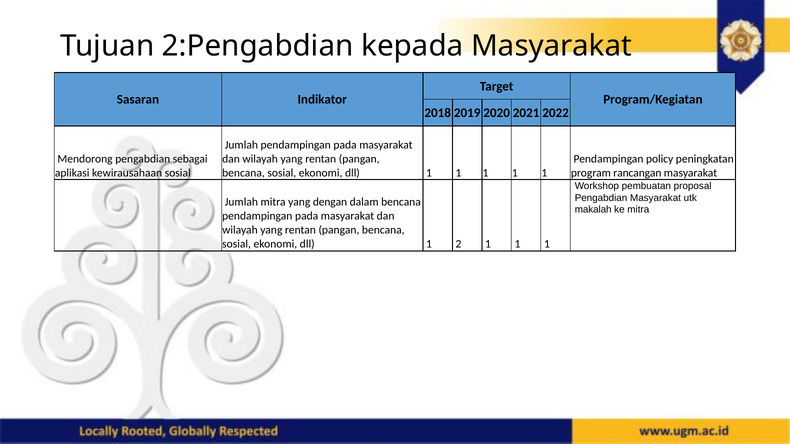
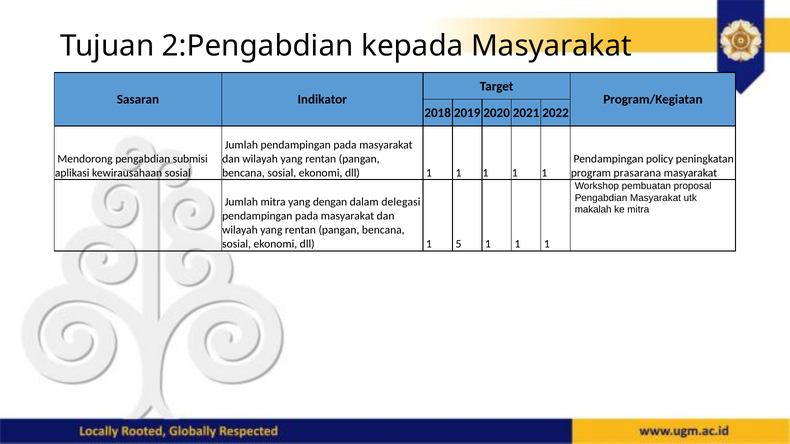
sebagai: sebagai -> submisi (190, 159)
rancangan: rancangan -> prasarana (637, 173)
dalam bencana: bencana -> delegasi (401, 202)
2: 2 -> 5 (459, 244)
